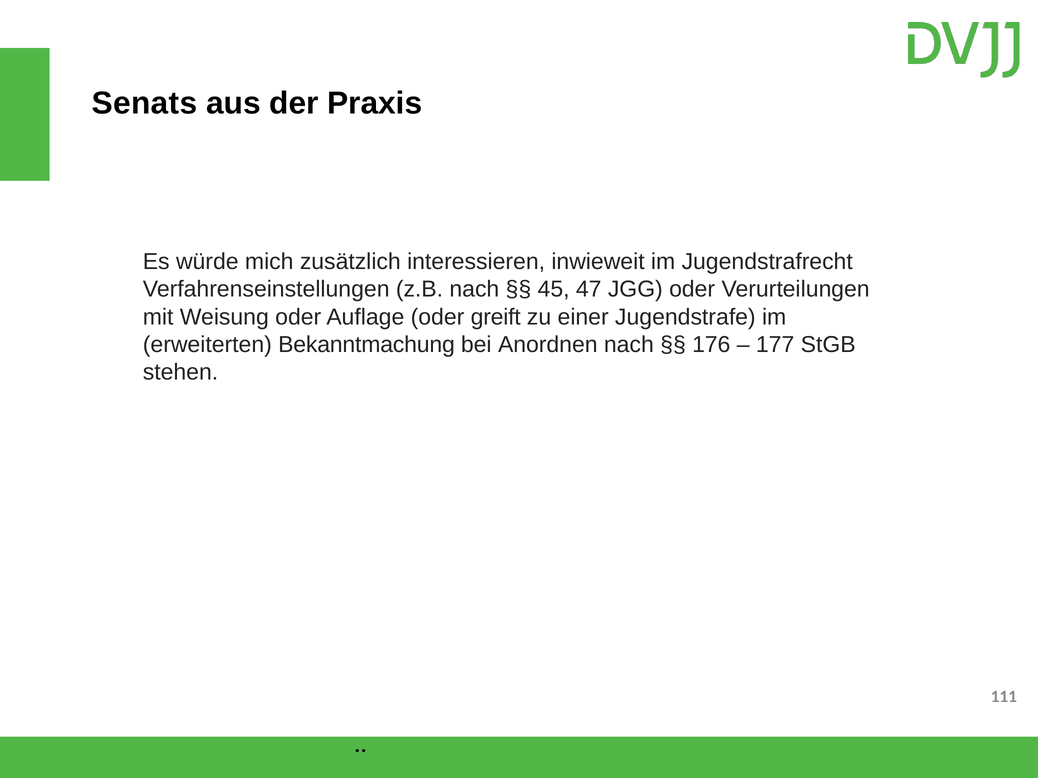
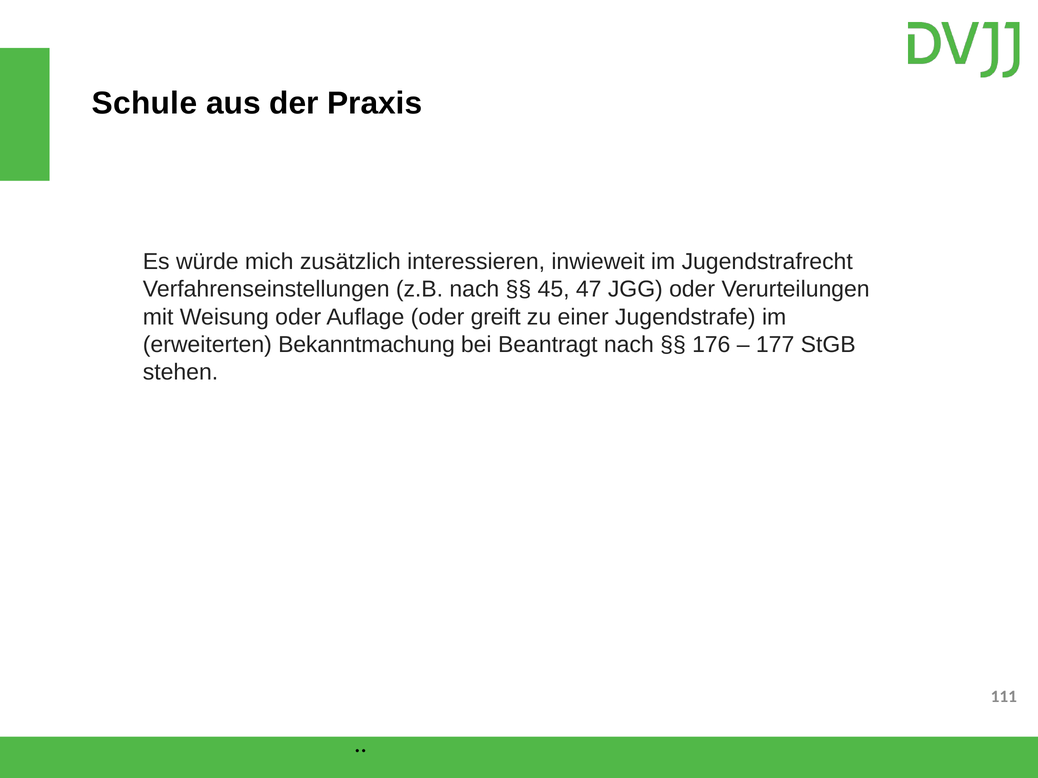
Senats: Senats -> Schule (145, 104)
Anordnen: Anordnen -> Beantragt (548, 345)
